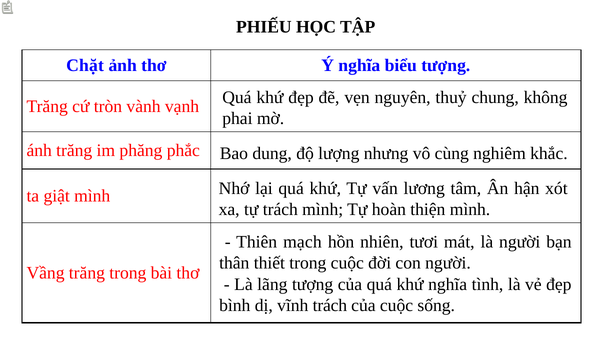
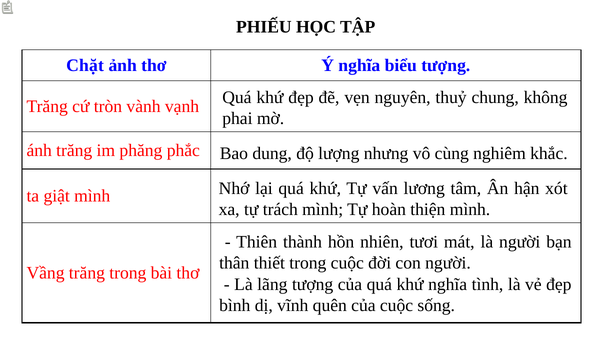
mạch: mạch -> thành (303, 242)
vĩnh trách: trách -> quên (330, 306)
